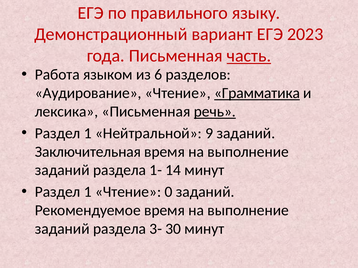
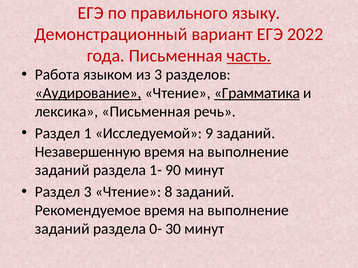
2023: 2023 -> 2022 (305, 34)
из 6: 6 -> 3 (158, 75)
Аудирование underline: none -> present (88, 93)
речь underline: present -> none (215, 112)
Нейтральной: Нейтральной -> Исследуемой (148, 133)
Заключительная: Заключительная -> Незавершенную (88, 152)
14: 14 -> 90 (173, 170)
1: 1 -> 3 (88, 192)
0: 0 -> 8 (169, 192)
3-: 3- -> 0- (156, 229)
